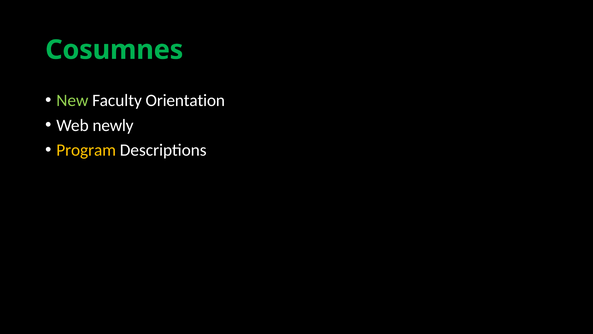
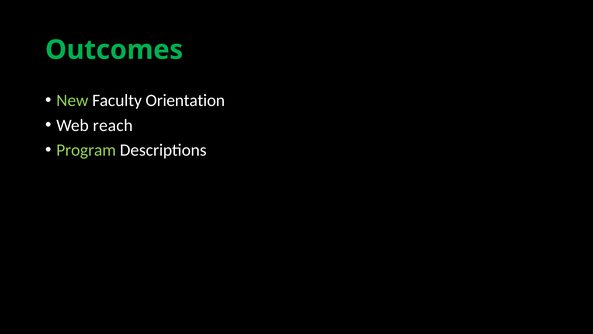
Cosumnes: Cosumnes -> Outcomes (114, 50)
newly: newly -> reach (113, 125)
Program colour: yellow -> light green (86, 150)
